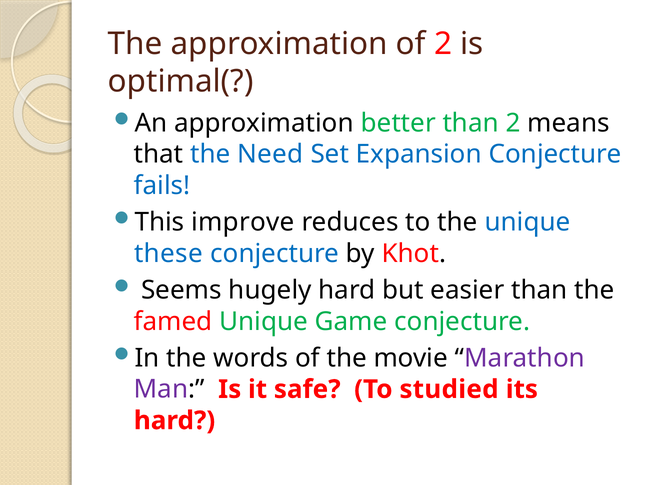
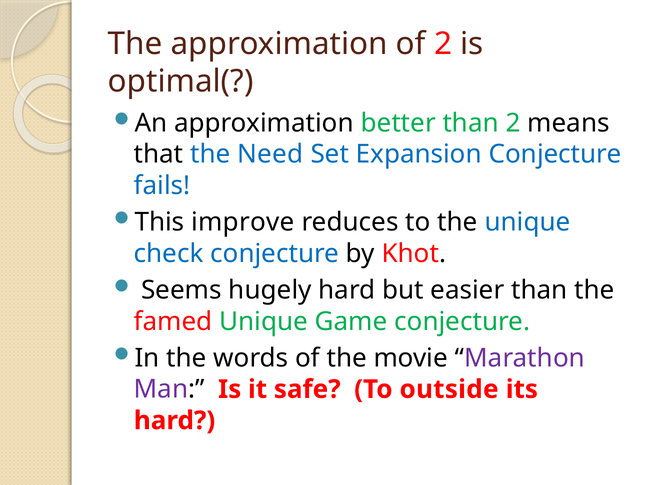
these: these -> check (169, 254)
studied: studied -> outside (449, 390)
